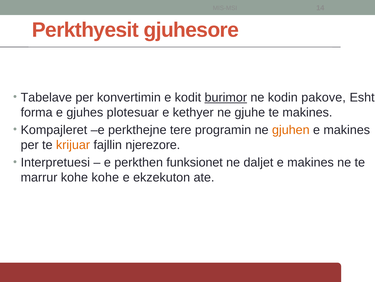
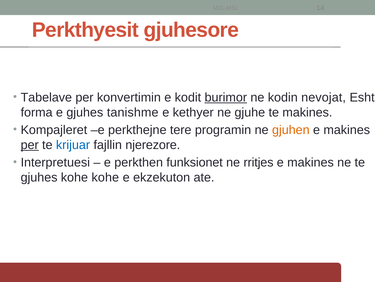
pakove: pakove -> nevojat (324, 97)
plotesuar: plotesuar -> tanishme (133, 112)
per underline: none -> present (30, 145)
krijuar colour: orange -> blue (73, 145)
daljet: daljet -> rritjes (258, 162)
marrur: marrur -> gjuhes (39, 177)
